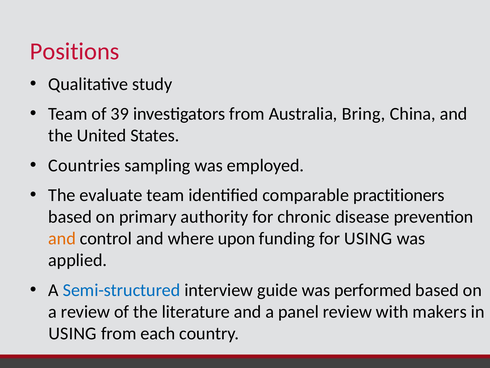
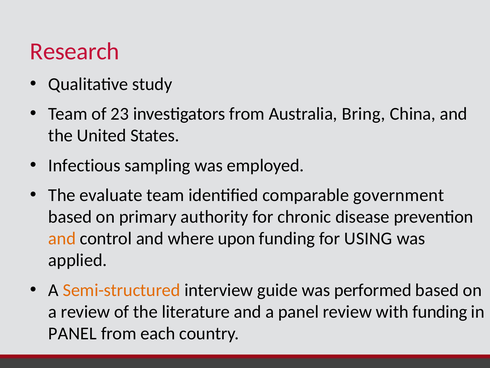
Positions: Positions -> Research (75, 51)
39: 39 -> 23 (120, 114)
Countries: Countries -> Infectious (84, 165)
practitioners: practitioners -> government (399, 195)
Semi-structured colour: blue -> orange (122, 290)
with makers: makers -> funding (440, 311)
USING: USING -> PANEL (73, 333)
